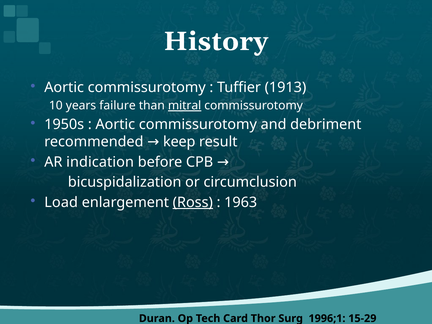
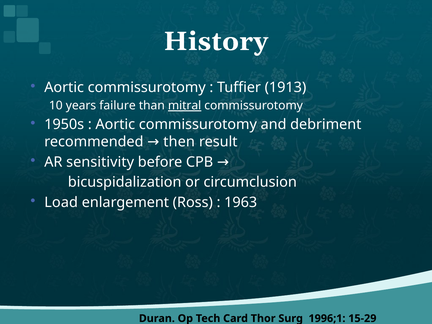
keep: keep -> then (179, 142)
indication: indication -> sensitivity (100, 162)
Ross underline: present -> none (193, 202)
